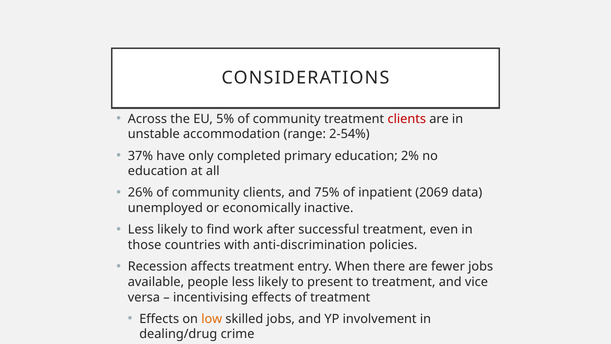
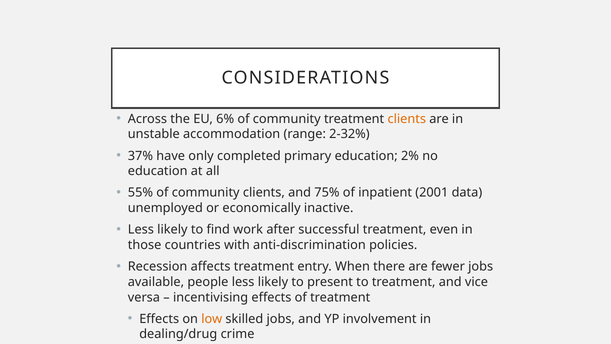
5%: 5% -> 6% (225, 119)
clients colour: red -> orange (407, 119)
2-54%: 2-54% -> 2-32% (349, 134)
26%: 26% -> 55% (140, 193)
2069: 2069 -> 2001 (432, 193)
